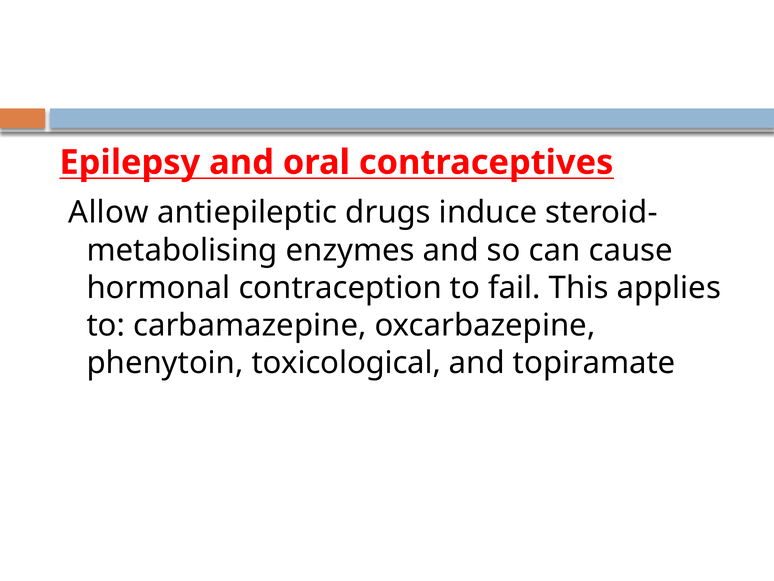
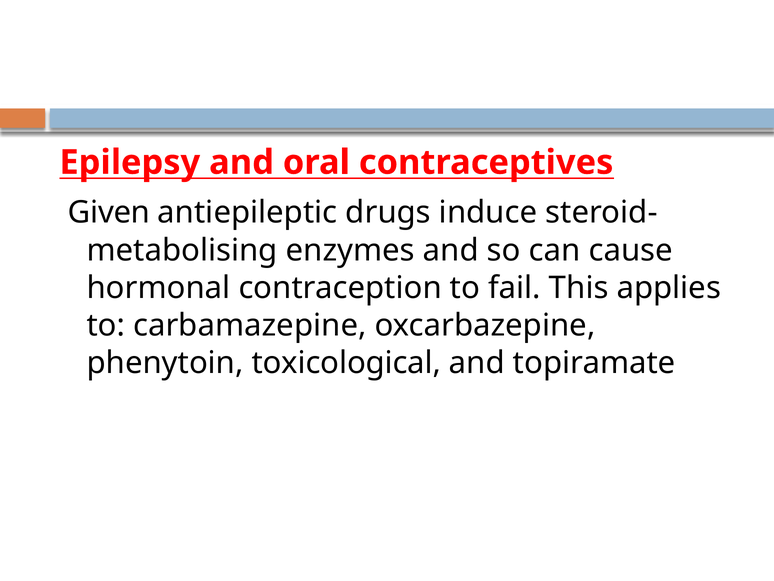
Allow: Allow -> Given (109, 212)
